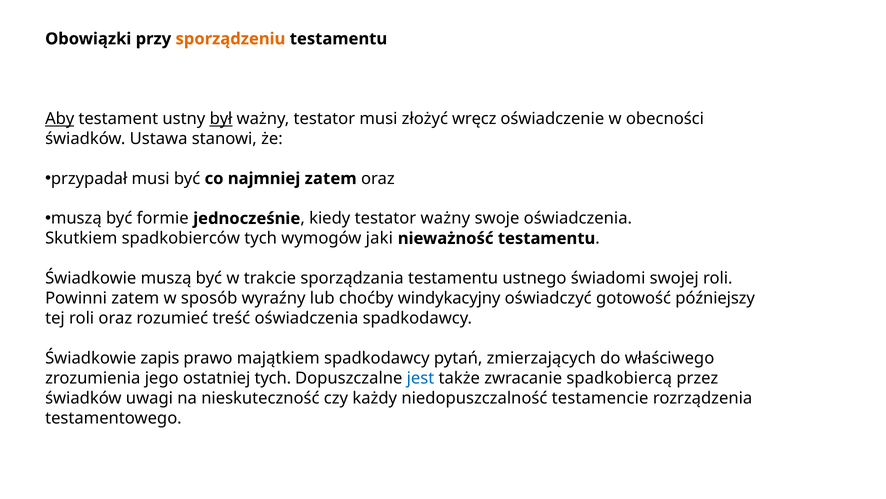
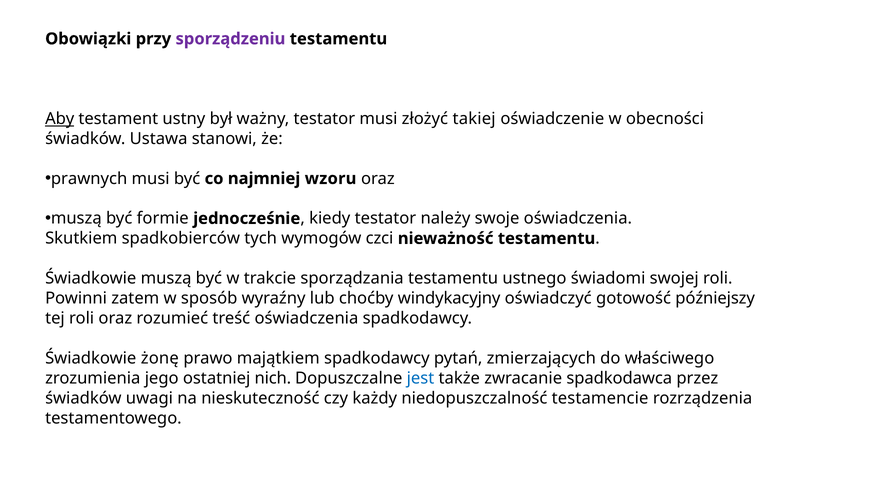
sporządzeniu colour: orange -> purple (230, 39)
był underline: present -> none (221, 119)
wręcz: wręcz -> takiej (474, 119)
przypadał: przypadał -> prawnych (89, 178)
najmniej zatem: zatem -> wzoru (331, 178)
testator ważny: ważny -> należy (445, 218)
jaki: jaki -> czci (380, 238)
zapis: zapis -> żonę (160, 358)
ostatniej tych: tych -> nich (273, 378)
spadkobiercą: spadkobiercą -> spadkodawca (619, 378)
